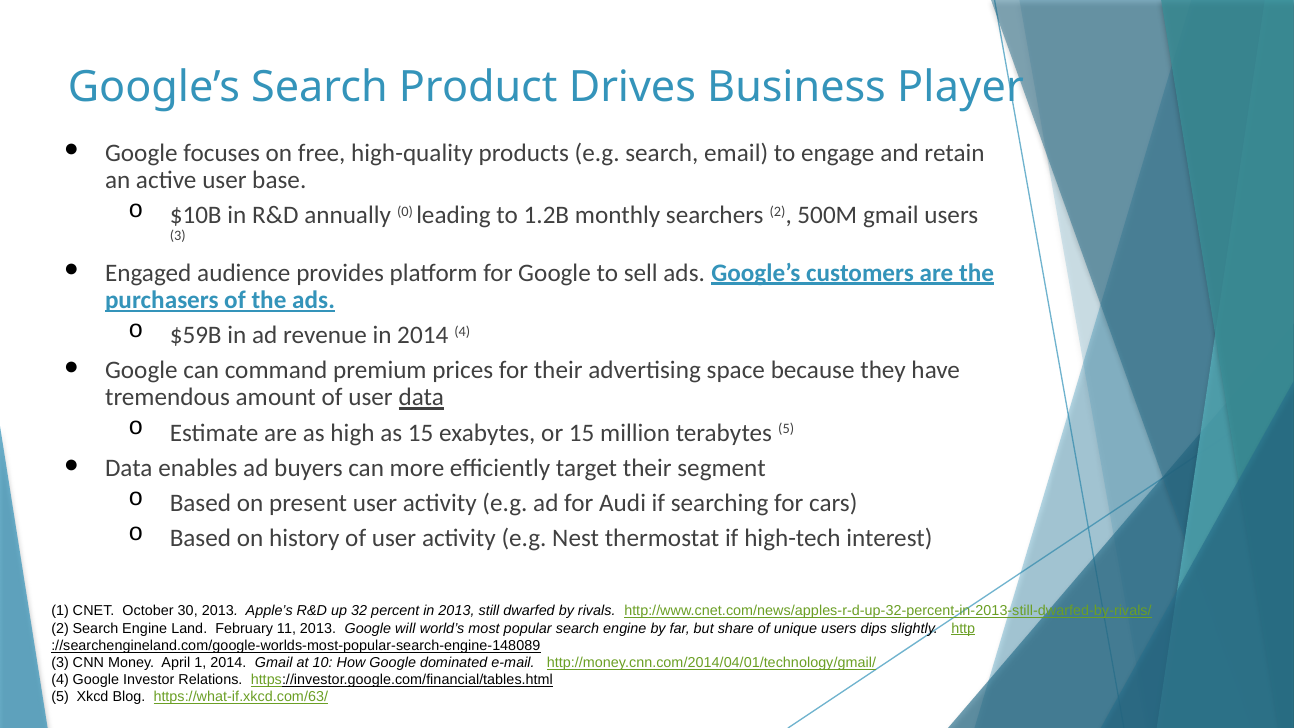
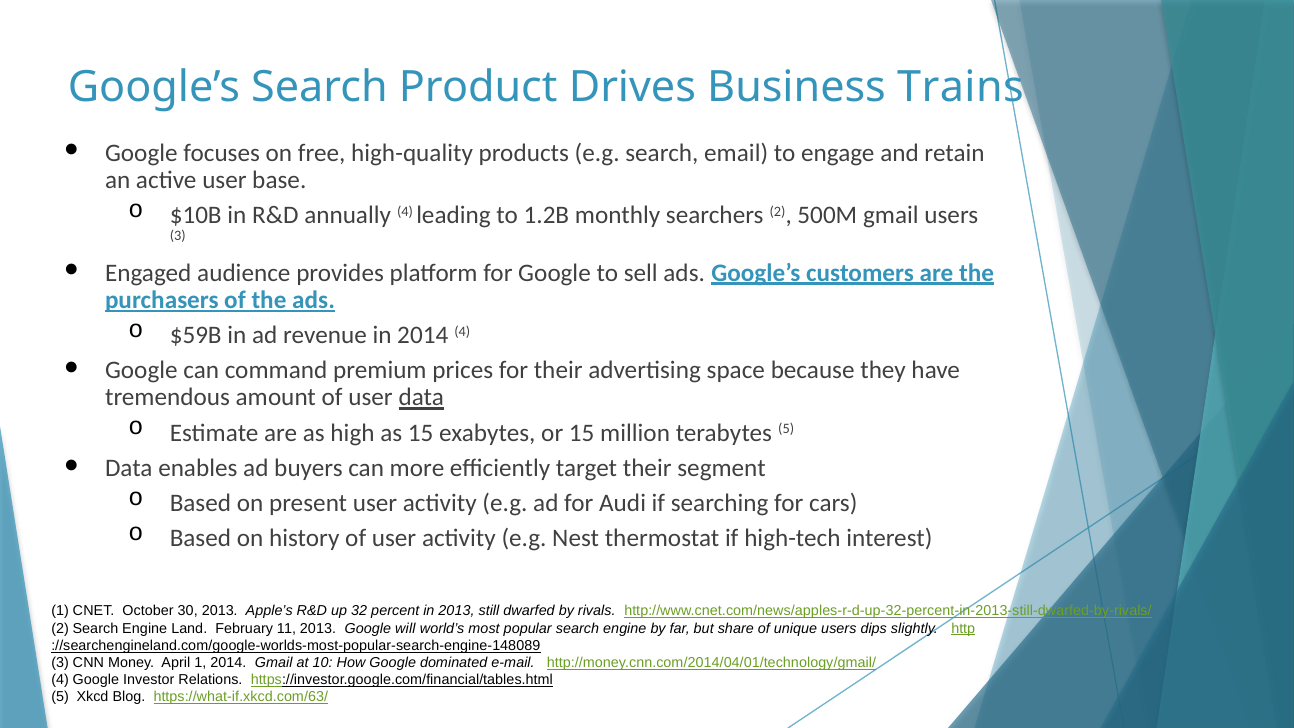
Player: Player -> Trains (961, 87)
annually 0: 0 -> 4 (405, 212)
